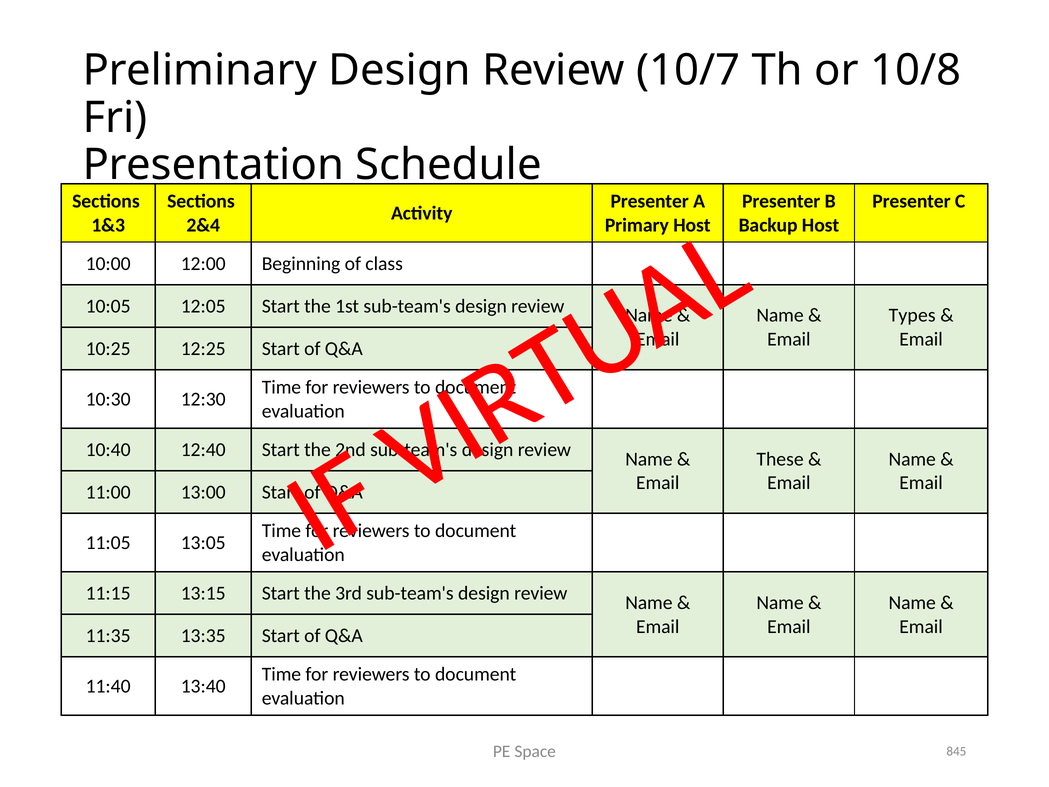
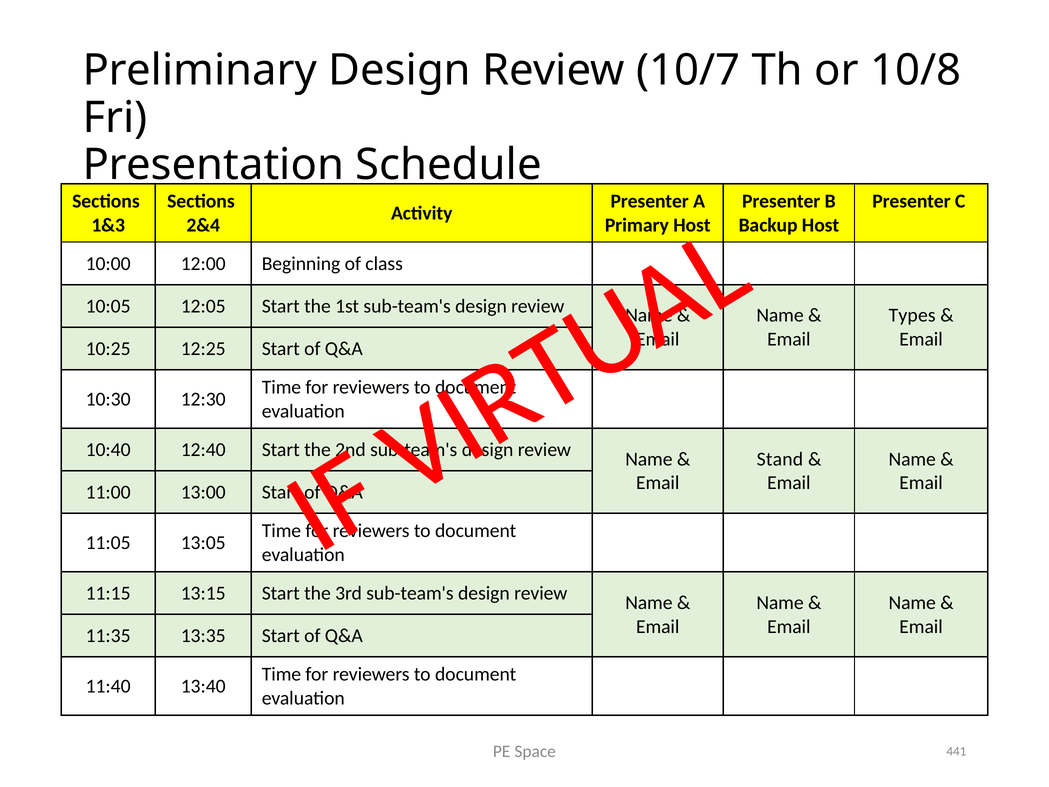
These: These -> Stand (780, 459)
845: 845 -> 441 (956, 751)
